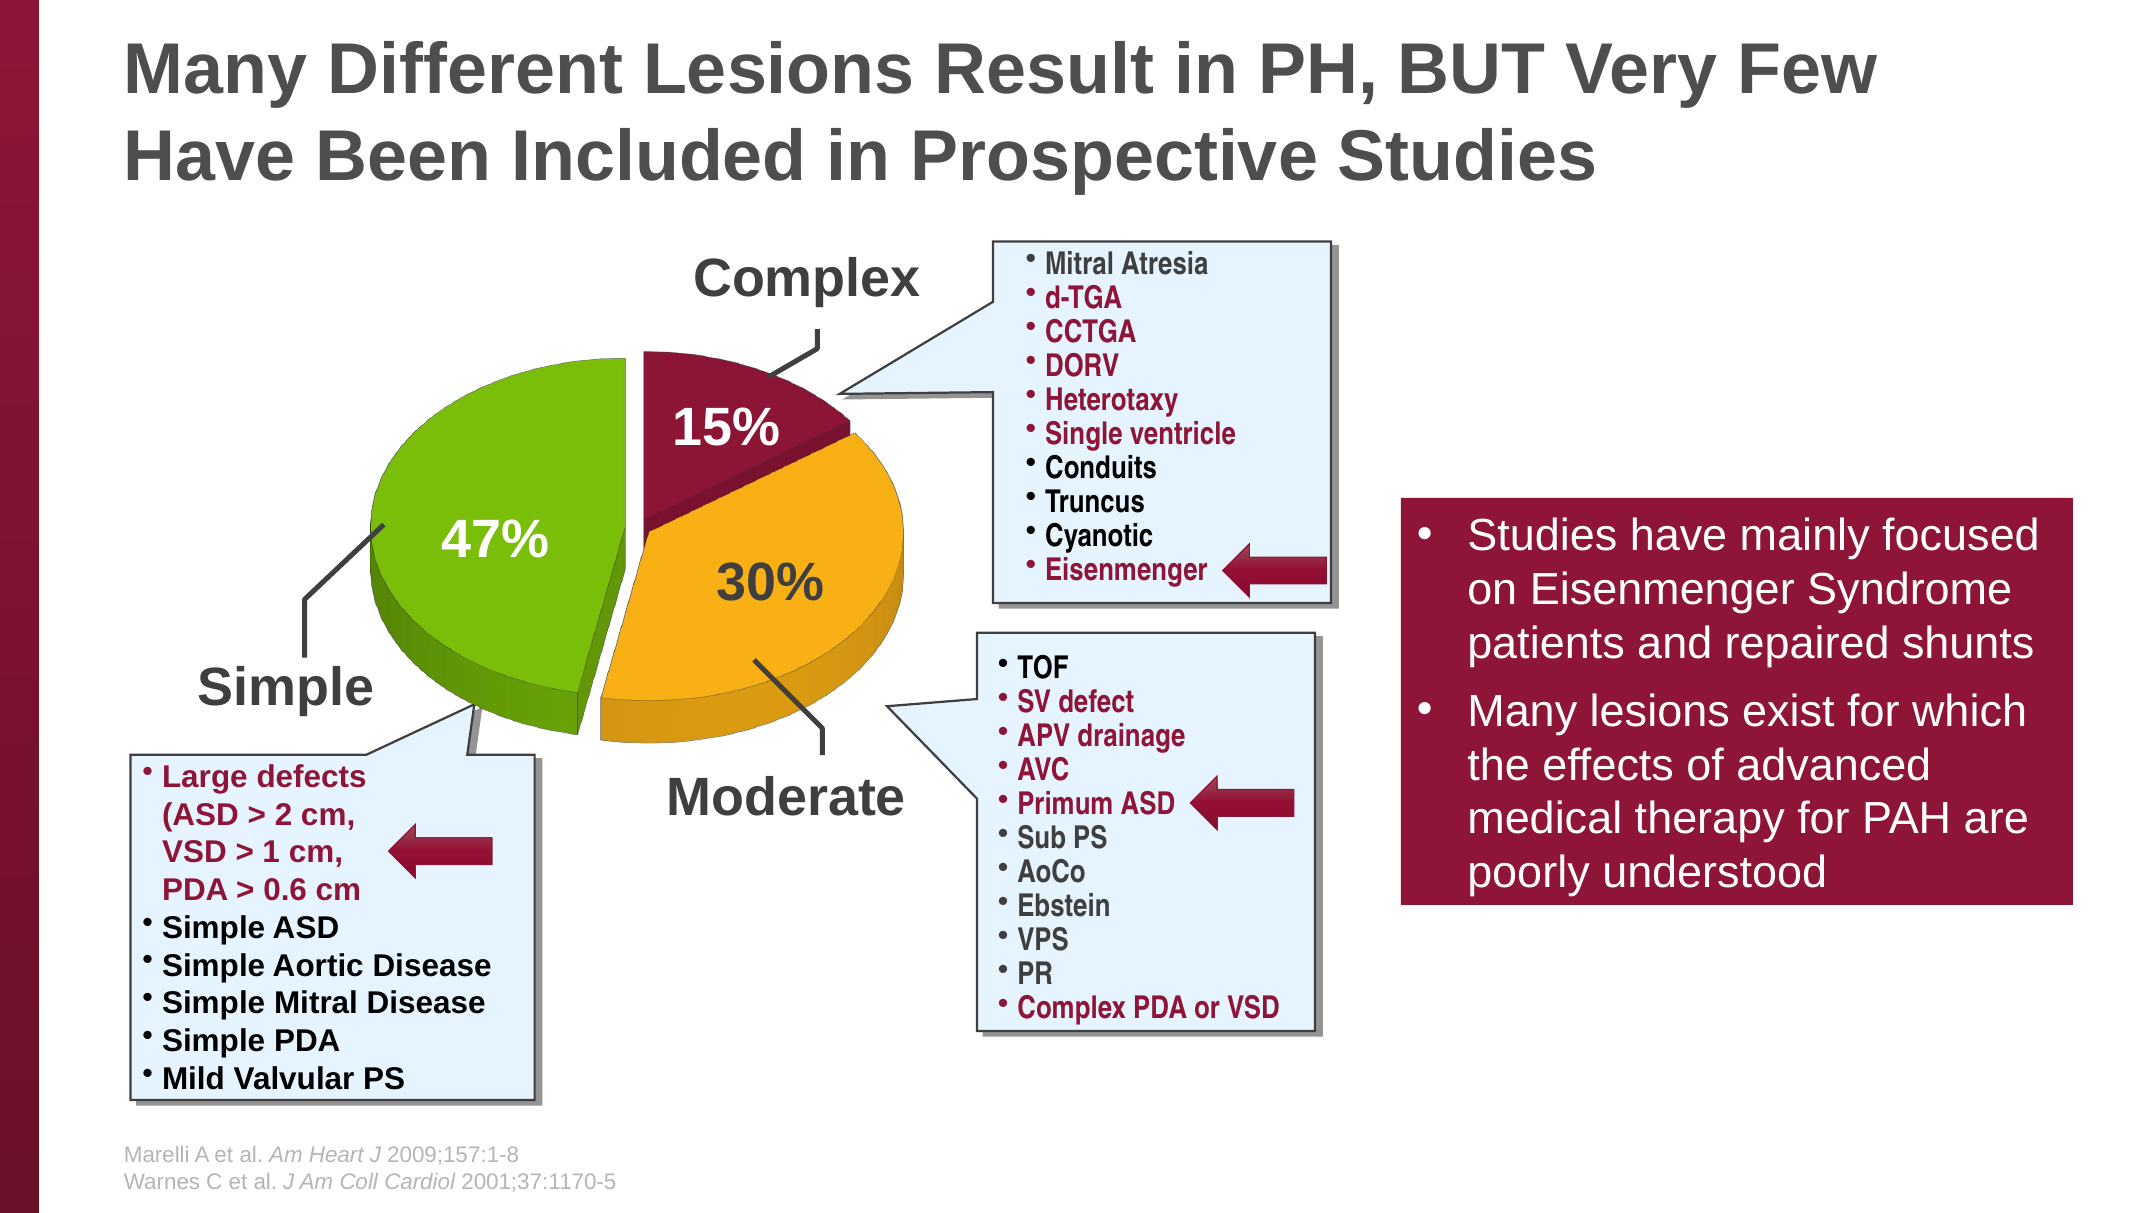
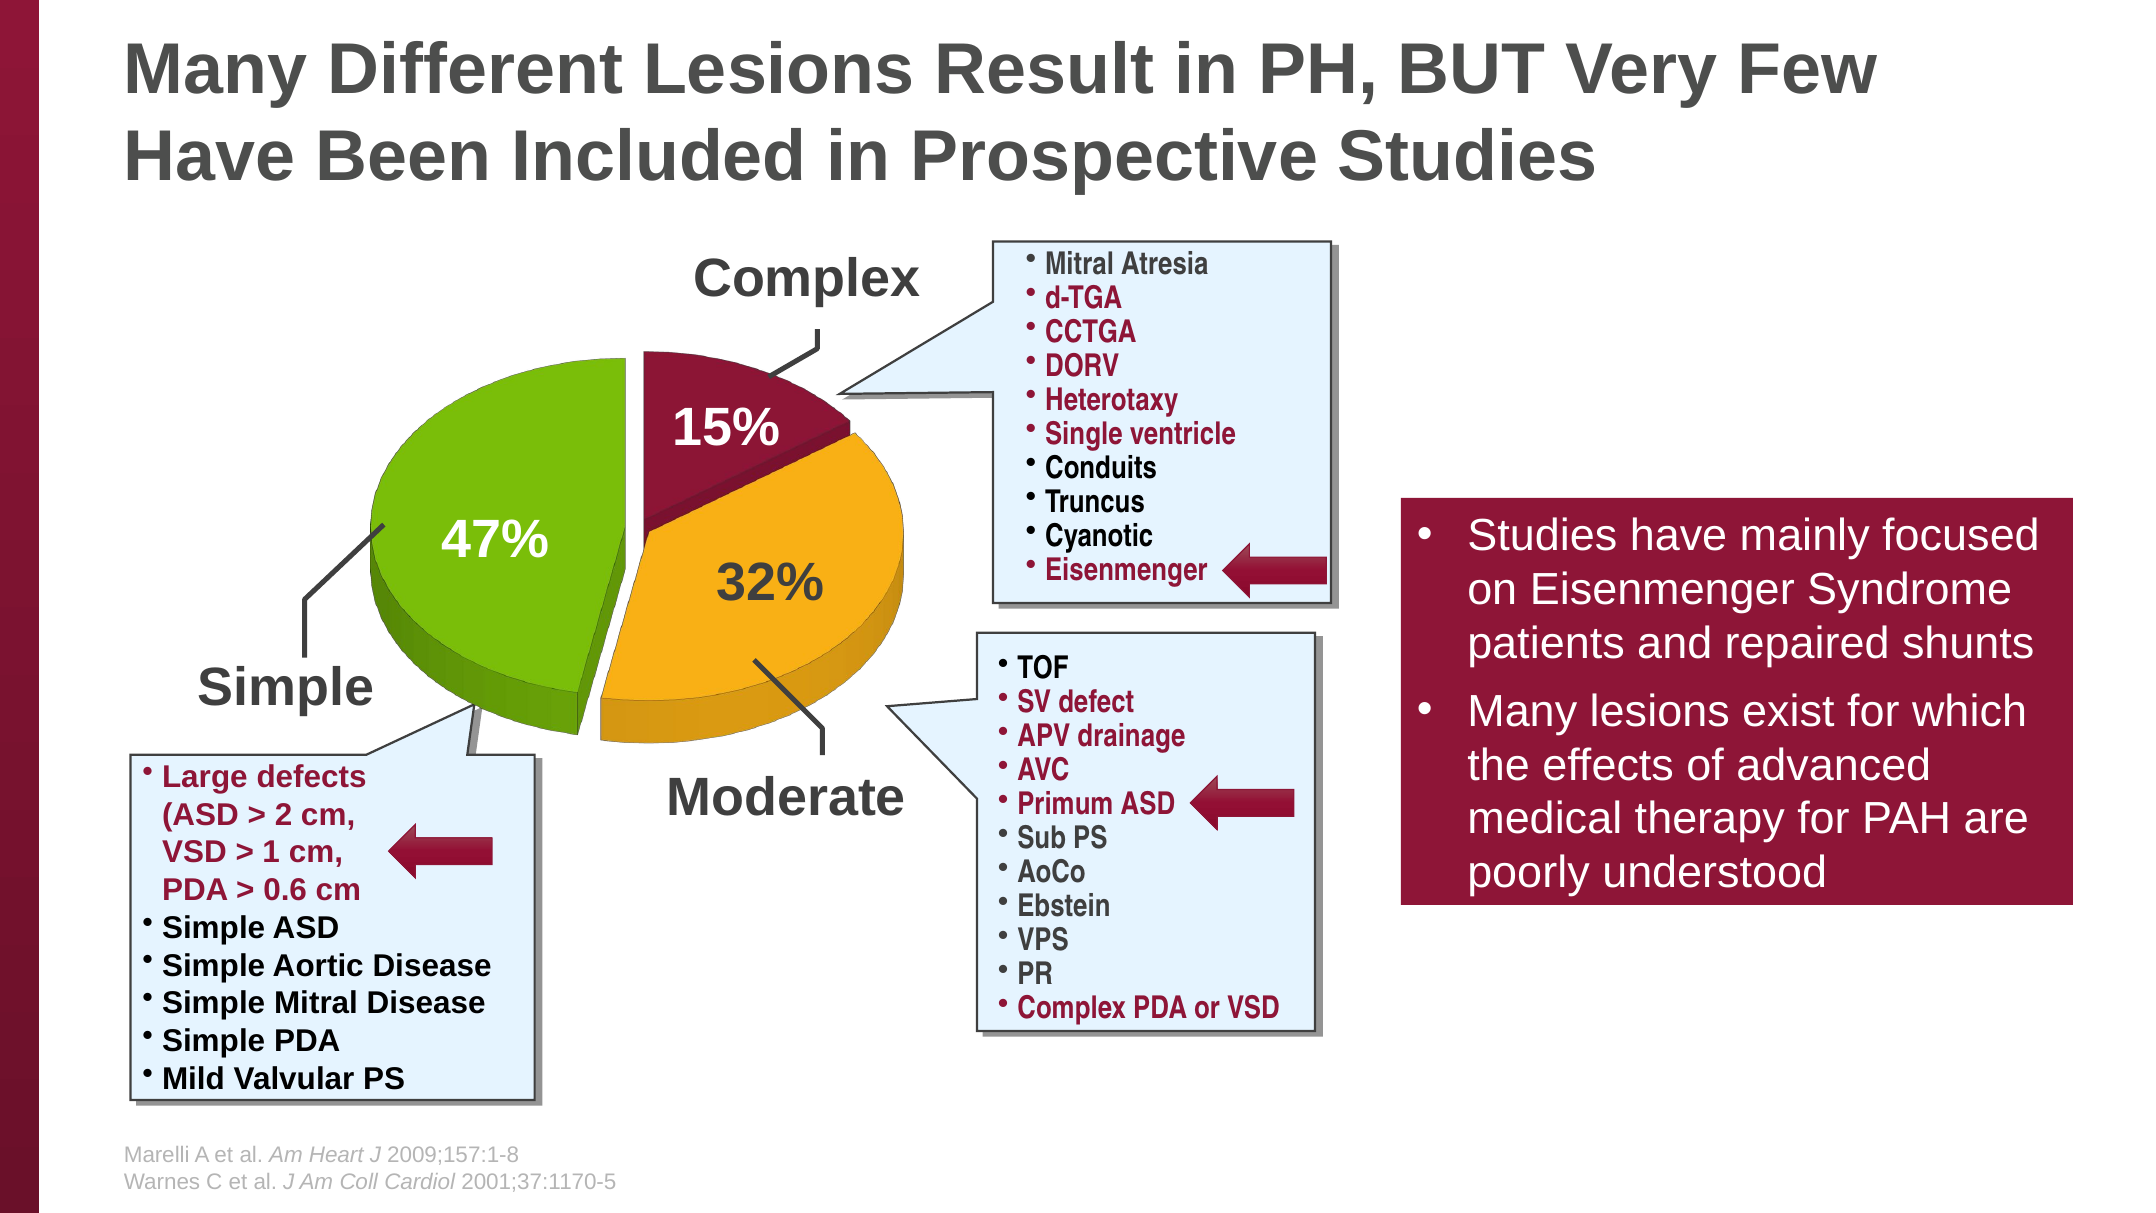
30%: 30% -> 32% (771, 582)
